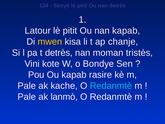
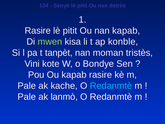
Latour: Latour -> Rasire (38, 31)
mwen colour: yellow -> light green (50, 42)
chanje: chanje -> konble (123, 42)
t detrès: detrès -> tanpèt (59, 53)
